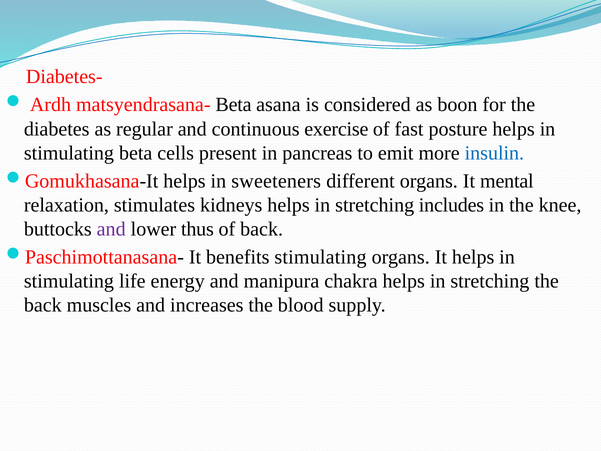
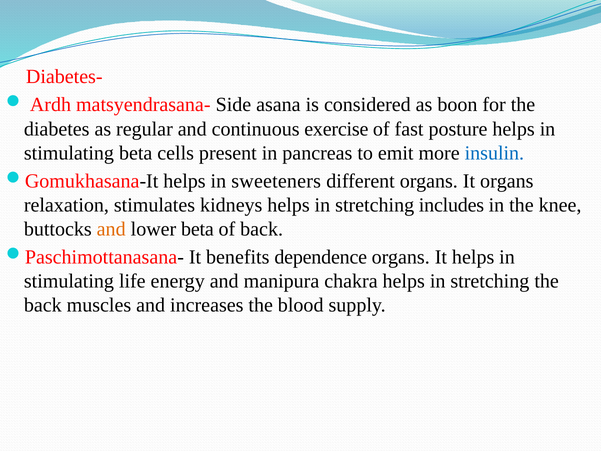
matsyendrasana- Beta: Beta -> Side (233, 105)
It mental: mental -> organs (507, 181)
and colour: purple -> orange (111, 229)
lower thus: thus -> beta (197, 229)
benefits stimulating: stimulating -> dependence (321, 257)
